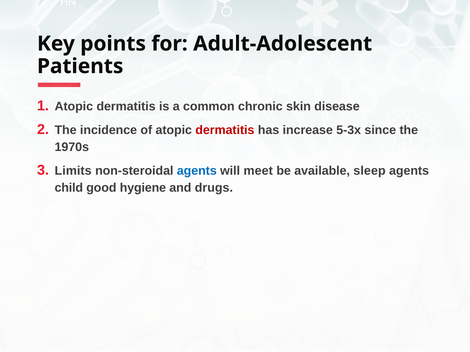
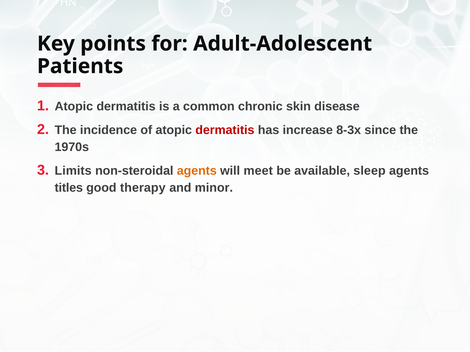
5-3x: 5-3x -> 8-3x (349, 130)
agents colour: blue -> orange (197, 171)
child: child -> titles (69, 188)
hygiene: hygiene -> therapy (143, 188)
drugs: drugs -> minor (214, 188)
